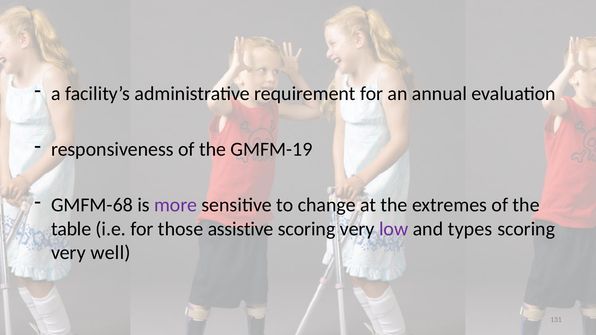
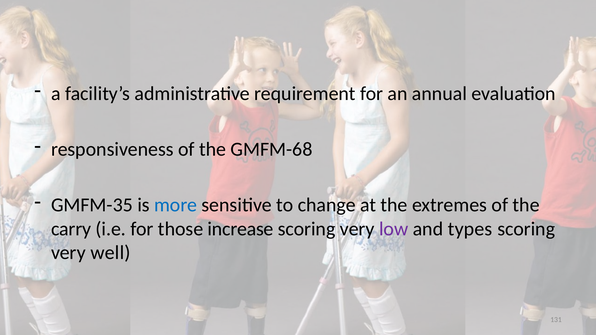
GMFM-19: GMFM-19 -> GMFM-68 (271, 149)
GMFM-68: GMFM-68 -> GMFM-35 (92, 205)
more colour: purple -> blue (176, 205)
table: table -> carry (71, 229)
assistive: assistive -> increase (241, 229)
